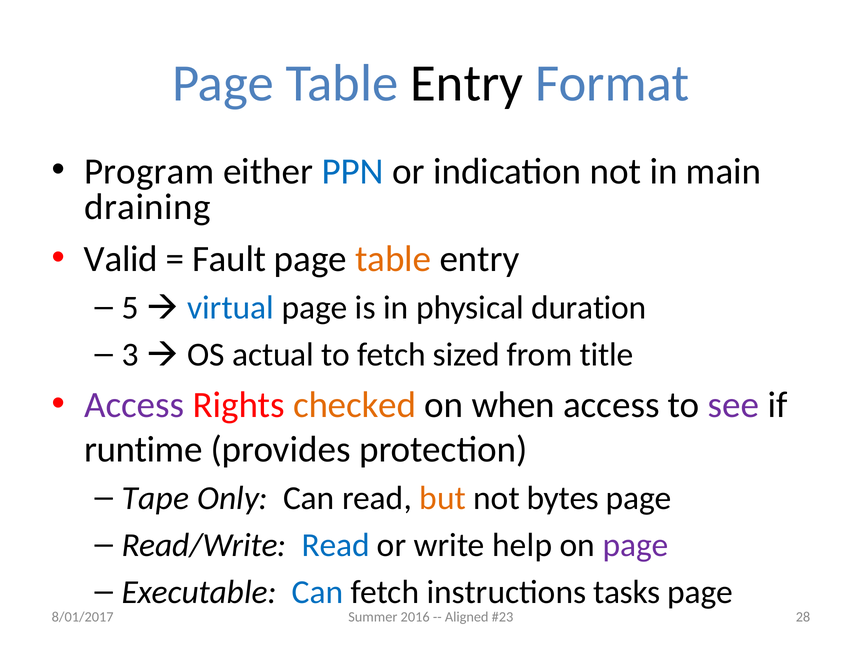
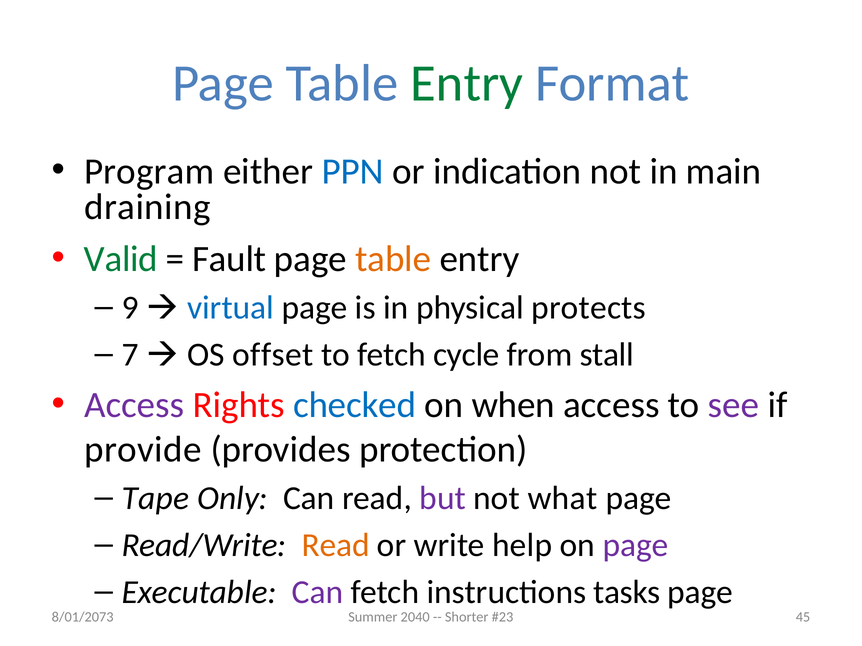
Entry colour: black -> green (467, 83)
Valid colour: black -> green (121, 259)
5: 5 -> 9 (130, 308)
duration: duration -> protects (589, 308)
3: 3 -> 7 (130, 355)
actual: actual -> offset (273, 355)
sized: sized -> cycle (466, 355)
title: title -> stall (607, 355)
checked colour: orange -> blue (355, 405)
runtime: runtime -> provide (143, 450)
but colour: orange -> purple (443, 499)
bytes: bytes -> what (562, 499)
Read colour: blue -> orange (336, 546)
Can colour: blue -> purple (318, 593)
2016: 2016 -> 2040 (415, 617)
Aligned: Aligned -> Shorter (467, 617)
28: 28 -> 45 (803, 617)
8/01/2017: 8/01/2017 -> 8/01/2073 (83, 617)
